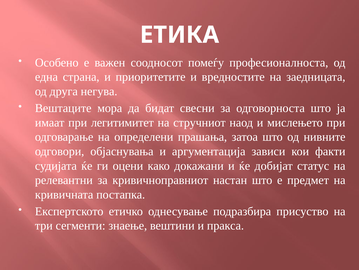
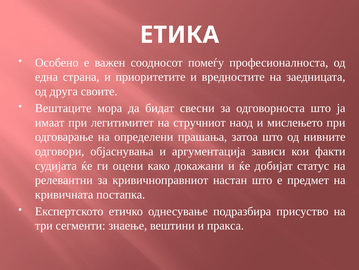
негува: негува -> своите (99, 91)
